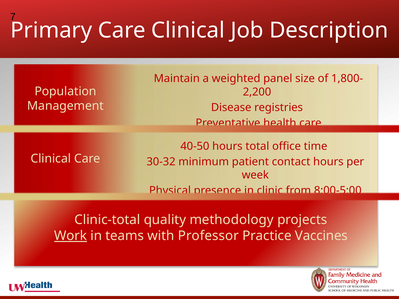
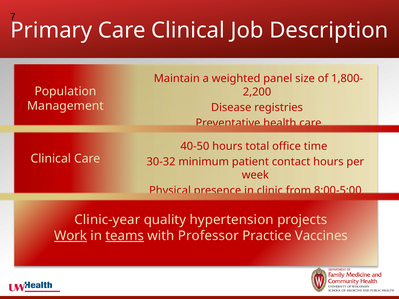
Clinic-total: Clinic-total -> Clinic-year (107, 220)
methodology: methodology -> hypertension (232, 220)
teams underline: none -> present (125, 236)
